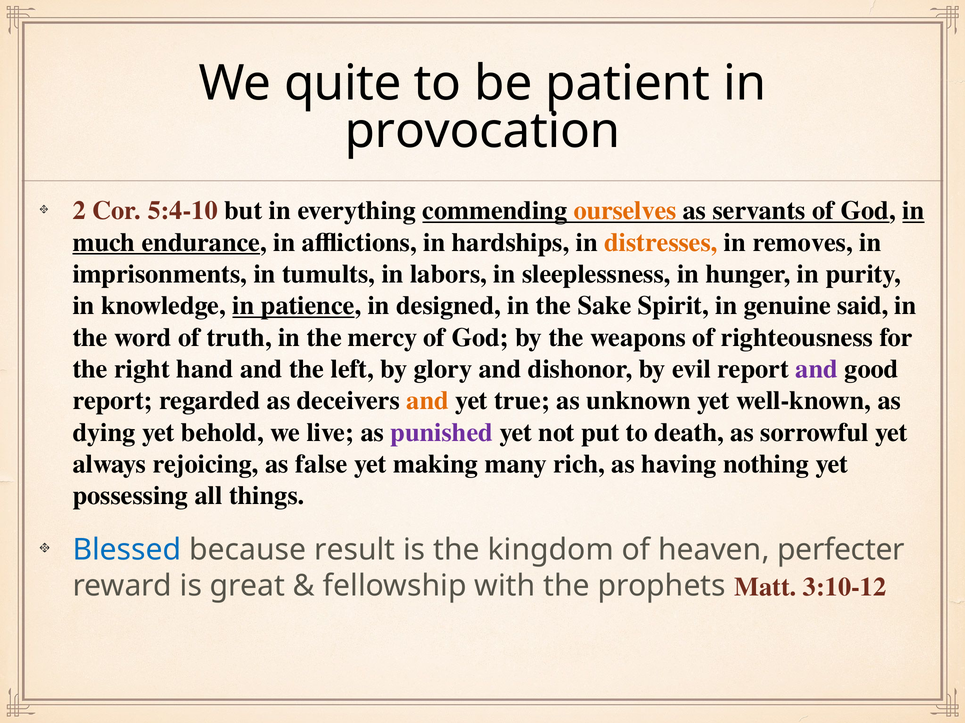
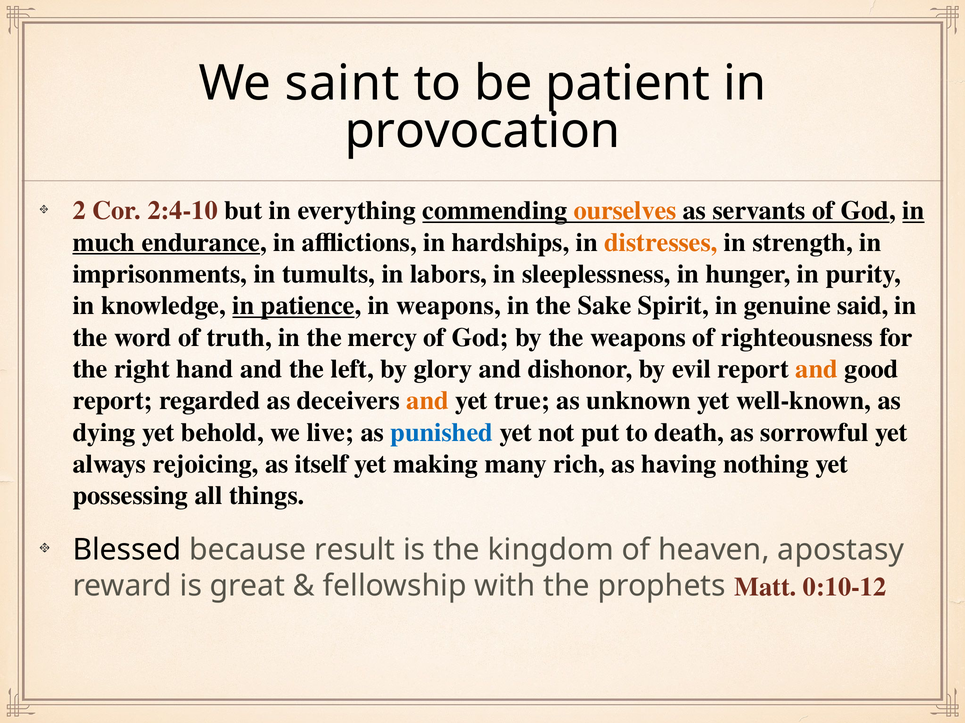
quite: quite -> saint (342, 83)
5:4-10: 5:4-10 -> 2:4-10 (183, 211)
removes: removes -> strength (803, 243)
in designed: designed -> weapons (448, 306)
and colour: purple -> orange (817, 369)
punished colour: purple -> blue (442, 433)
false: false -> itself (321, 464)
Blessed colour: blue -> black (127, 550)
perfecter: perfecter -> apostasy (841, 550)
3:10-12: 3:10-12 -> 0:10-12 (845, 588)
